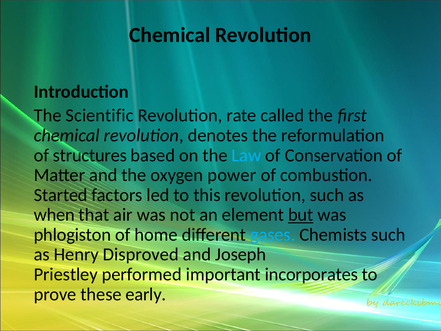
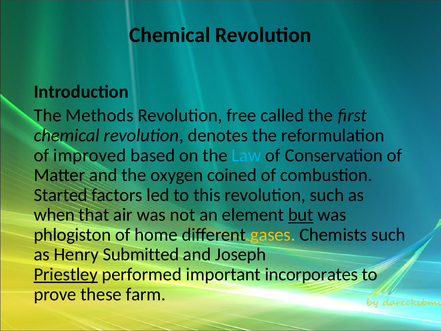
Scientific: Scientific -> Methods (100, 115)
rate: rate -> free (241, 115)
structures: structures -> improved (90, 155)
power: power -> coined (232, 175)
gases colour: light blue -> yellow (273, 235)
Disproved: Disproved -> Submitted (141, 254)
Priestley underline: none -> present (66, 274)
early: early -> farm (146, 294)
